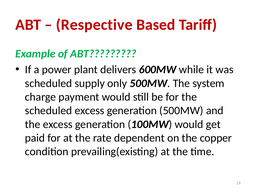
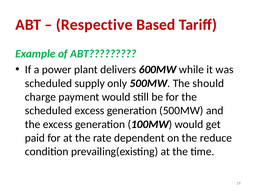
system: system -> should (208, 83)
copper: copper -> reduce (216, 138)
